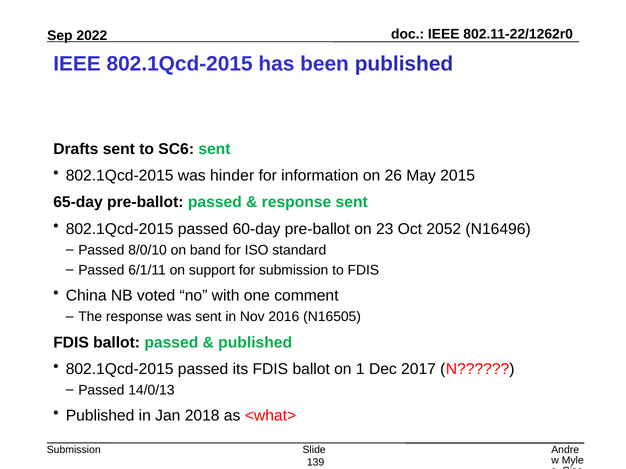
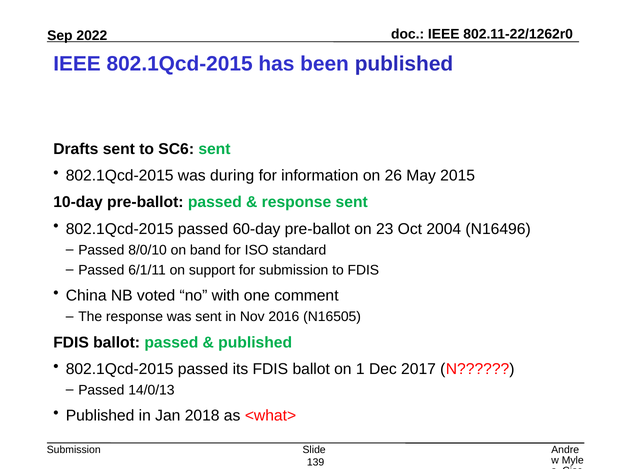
hinder: hinder -> during (232, 176)
65-day: 65-day -> 10-day (78, 202)
2052: 2052 -> 2004 (444, 229)
